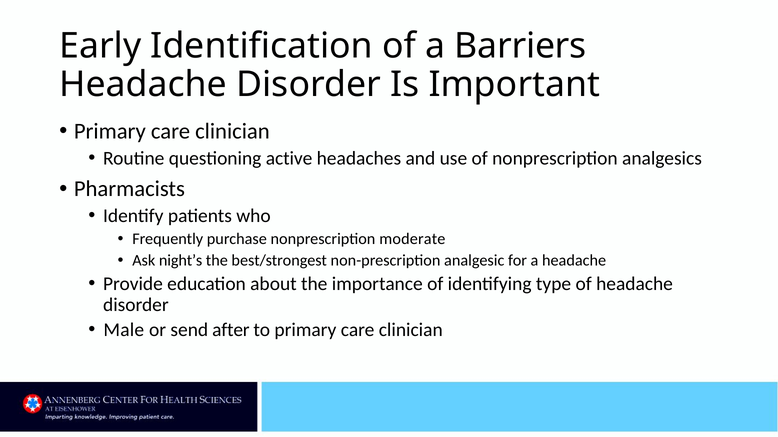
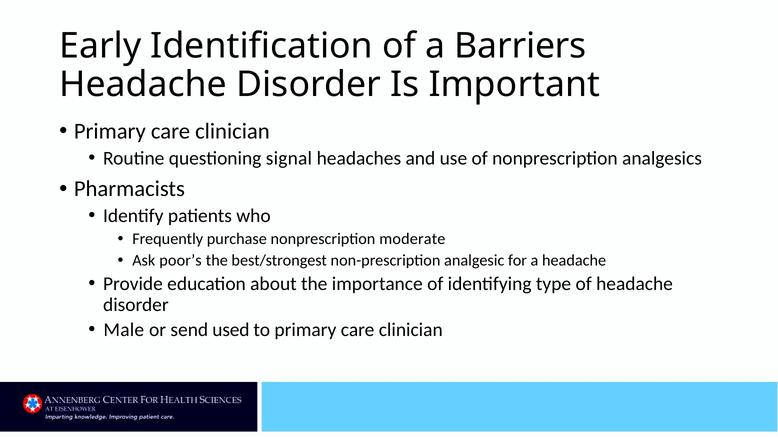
active: active -> signal (289, 158)
night’s: night’s -> poor’s (180, 261)
after: after -> used (231, 330)
